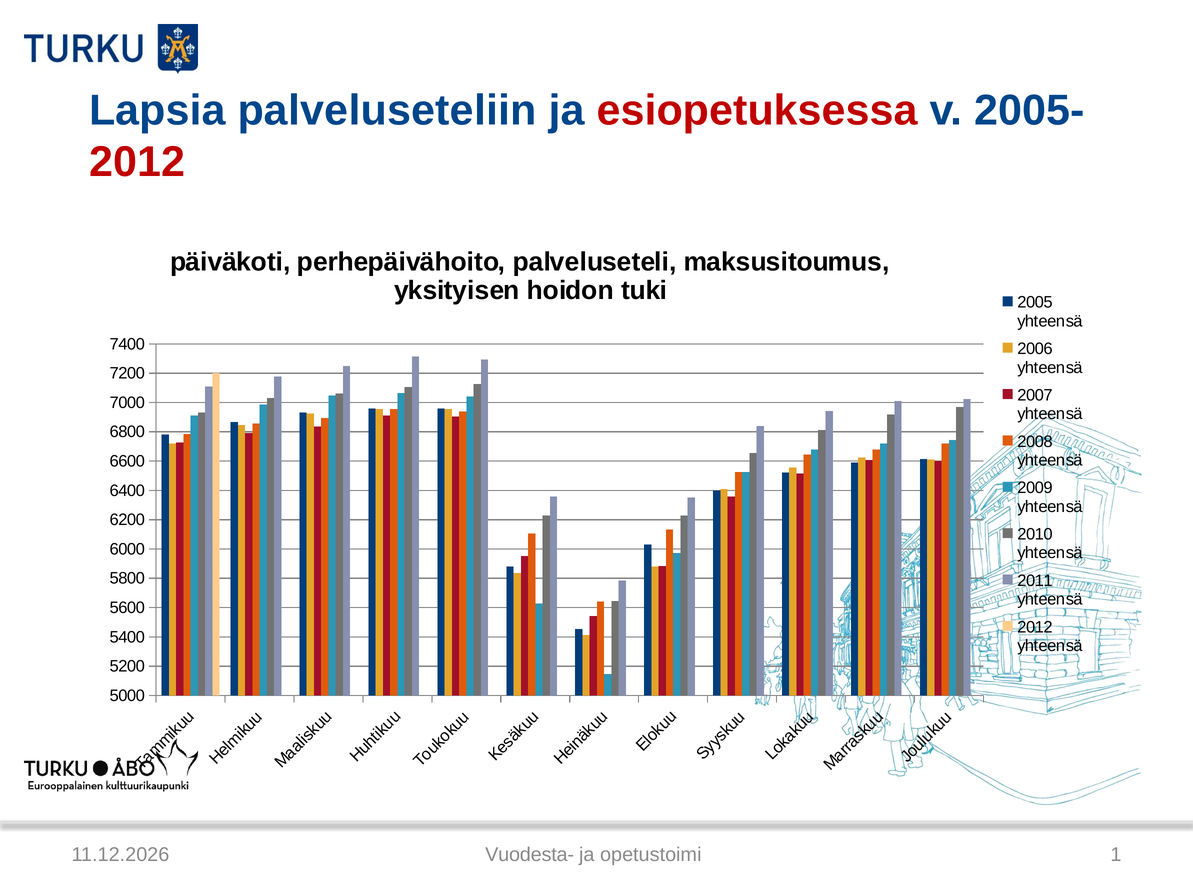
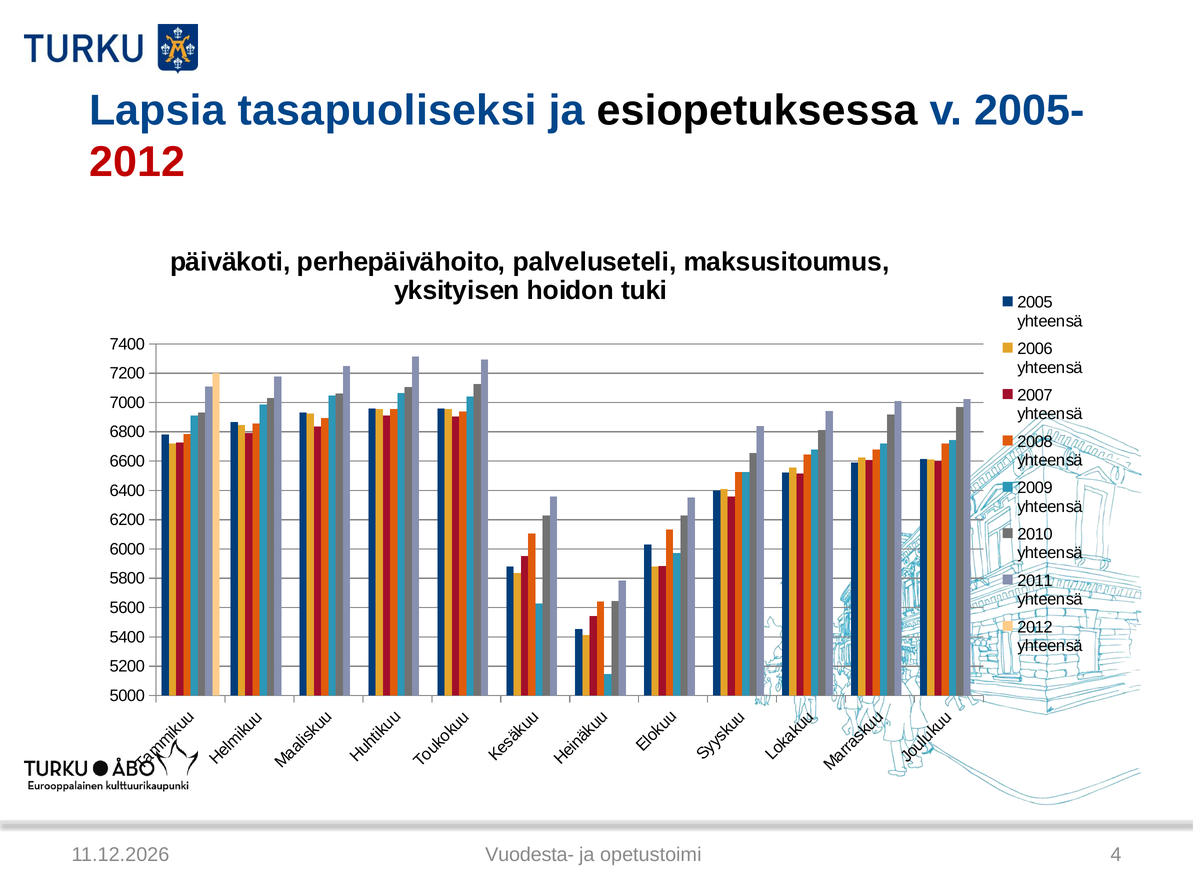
palveluseteliin: palveluseteliin -> tasapuoliseksi (387, 110)
esiopetuksessa colour: red -> black (757, 110)
1: 1 -> 4 (1116, 854)
